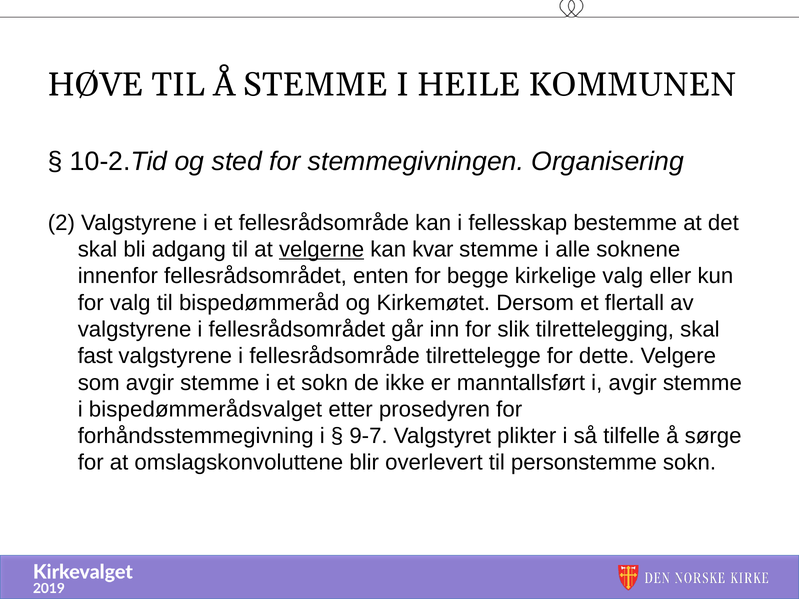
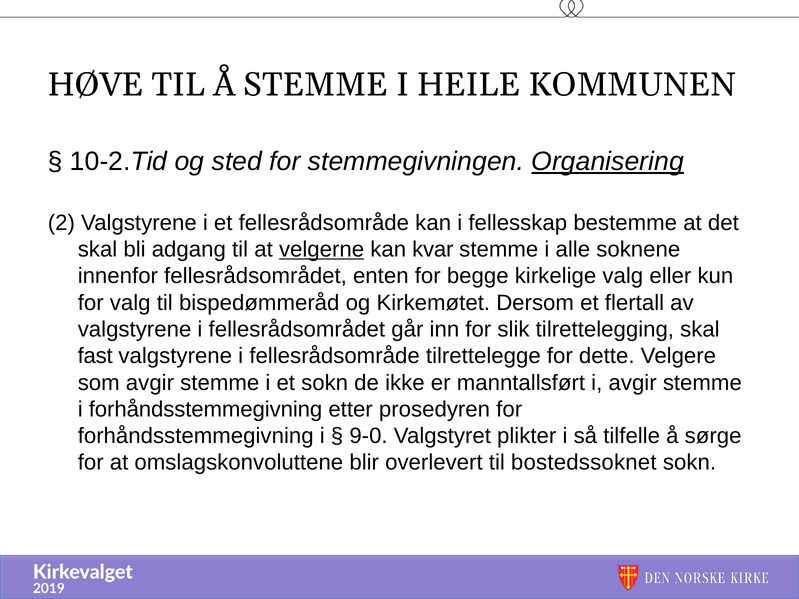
Organisering underline: none -> present (608, 162)
i bispedømmerådsvalget: bispedømmerådsvalget -> forhåndsstemmegivning (206, 410)
9-7: 9-7 -> 9-0 (369, 436)
personstemme: personstemme -> bostedssoknet (584, 463)
